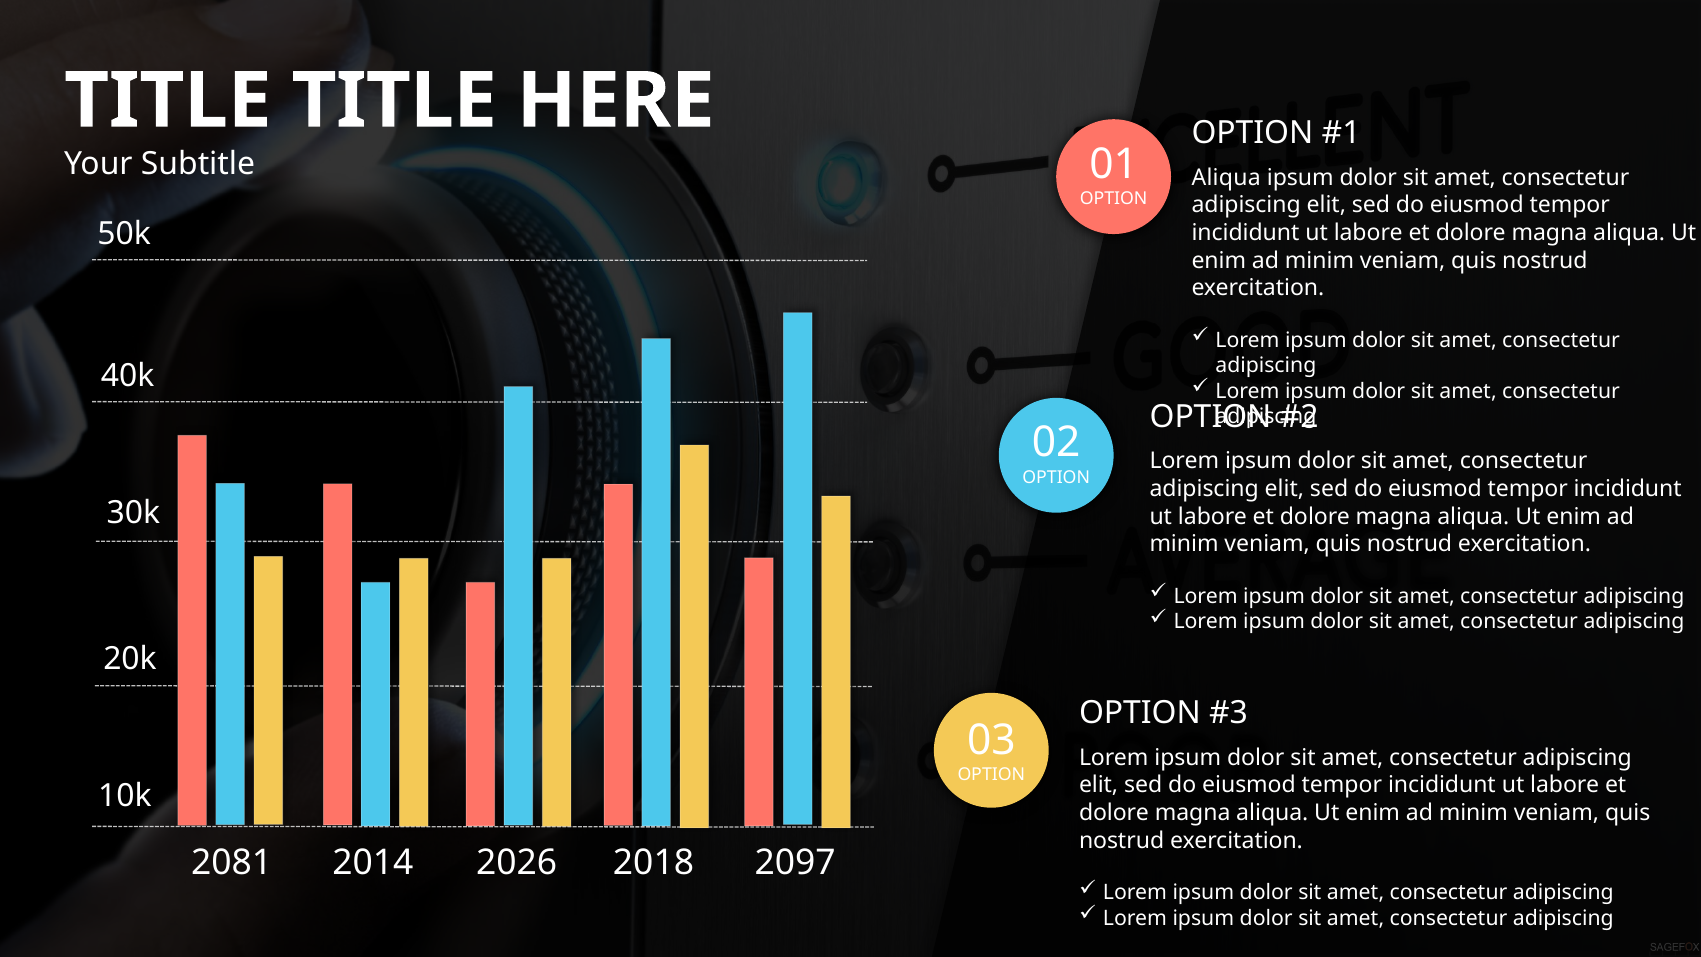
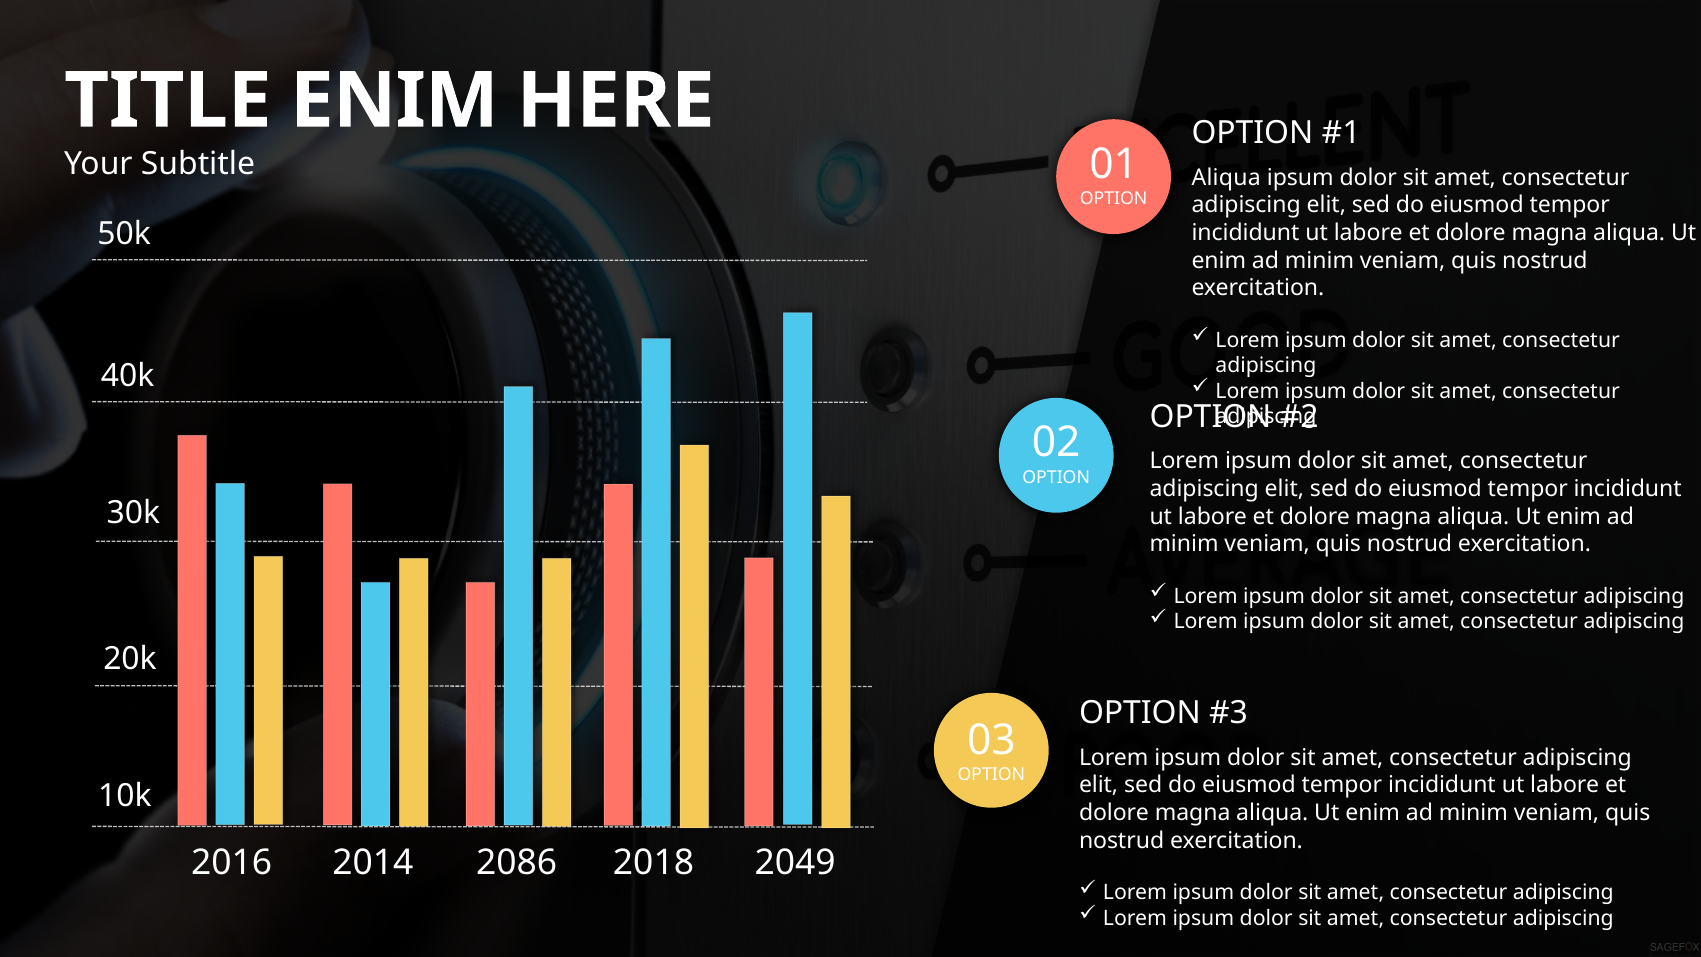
TITLE: TITLE -> ENIM (394, 101)
2081: 2081 -> 2016 (232, 863)
2026: 2026 -> 2086 (517, 863)
2097: 2097 -> 2049 (795, 863)
